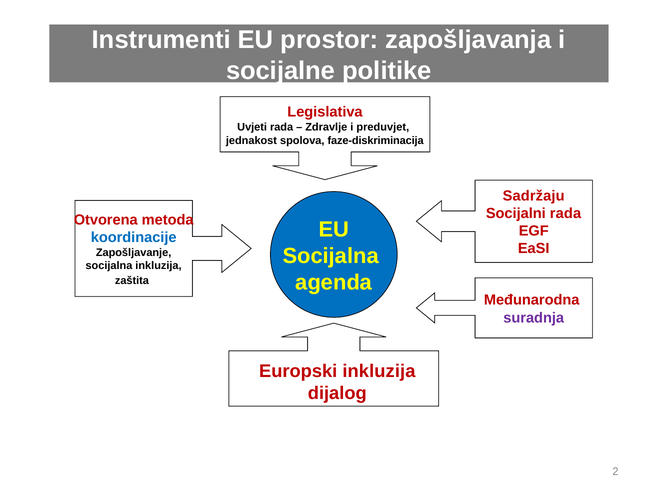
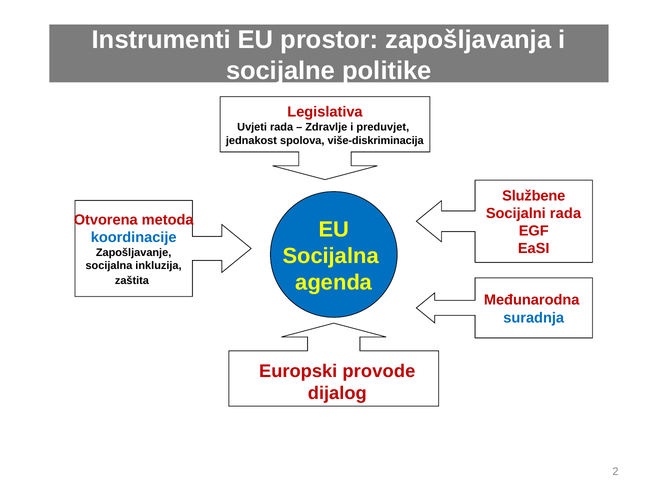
faze-diskriminacija: faze-diskriminacija -> više-diskriminacija (376, 140)
Sadržaju: Sadržaju -> Službene (534, 196)
suradnja colour: purple -> blue (534, 317)
Europski inkluzija: inkluzija -> provode (379, 371)
